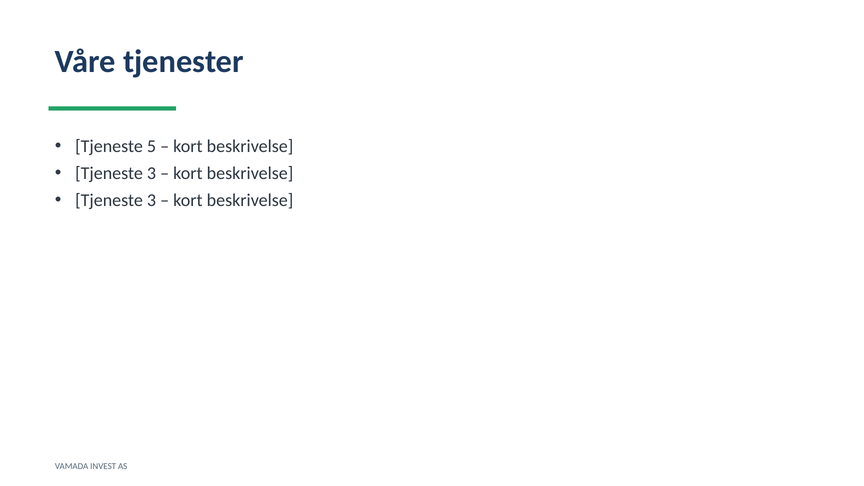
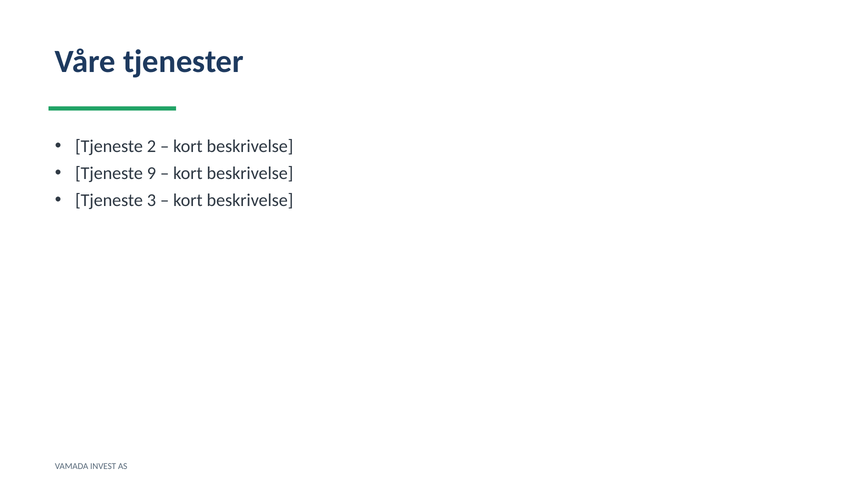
5: 5 -> 2 (151, 146)
3: 3 -> 9 (151, 173)
